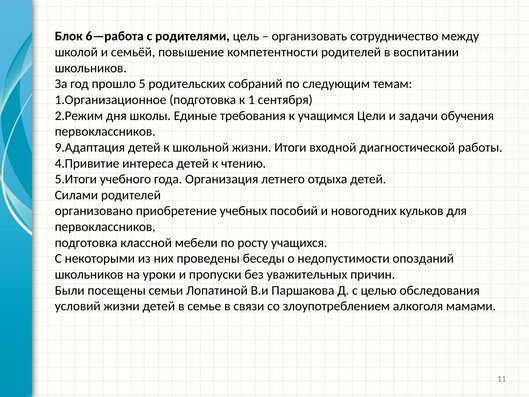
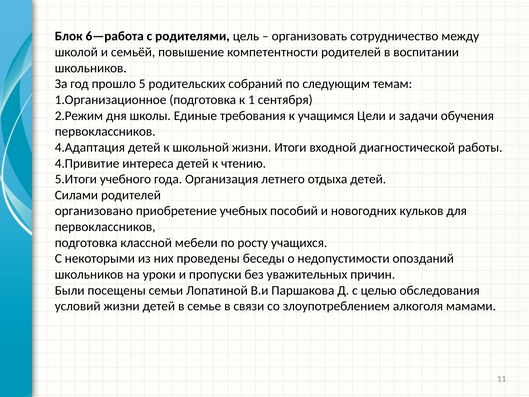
9.Адаптация: 9.Адаптация -> 4.Адаптация (90, 147)
